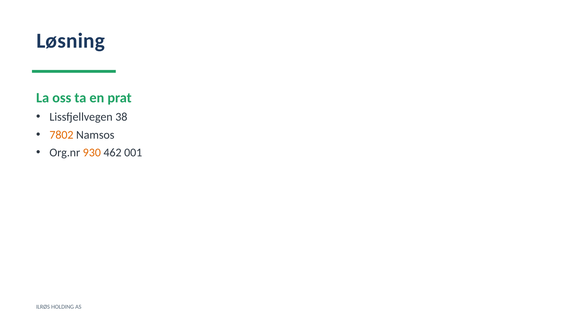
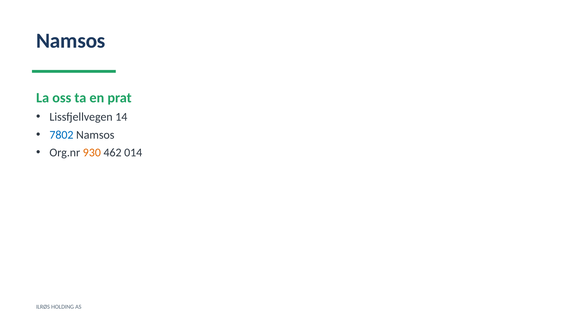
Løsning: Løsning -> Namsos (71, 41)
38: 38 -> 14 (121, 117)
7802 colour: orange -> blue (61, 135)
001: 001 -> 014 (133, 152)
